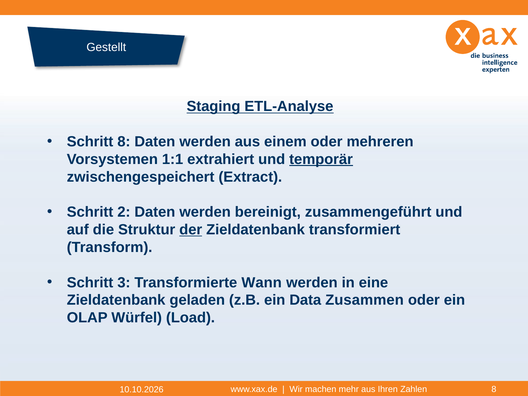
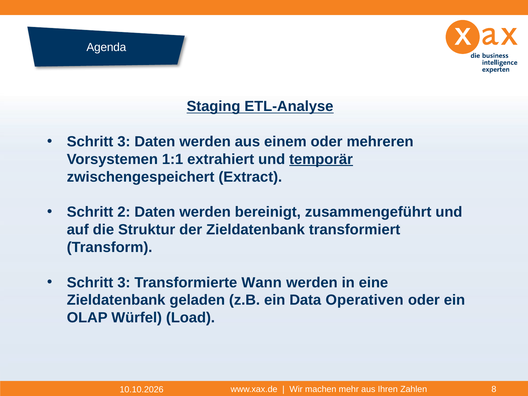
Gestellt: Gestellt -> Agenda (106, 47)
8: 8 -> 3 (124, 142)
der underline: present -> none (191, 230)
Zusammen: Zusammen -> Operativen (365, 300)
